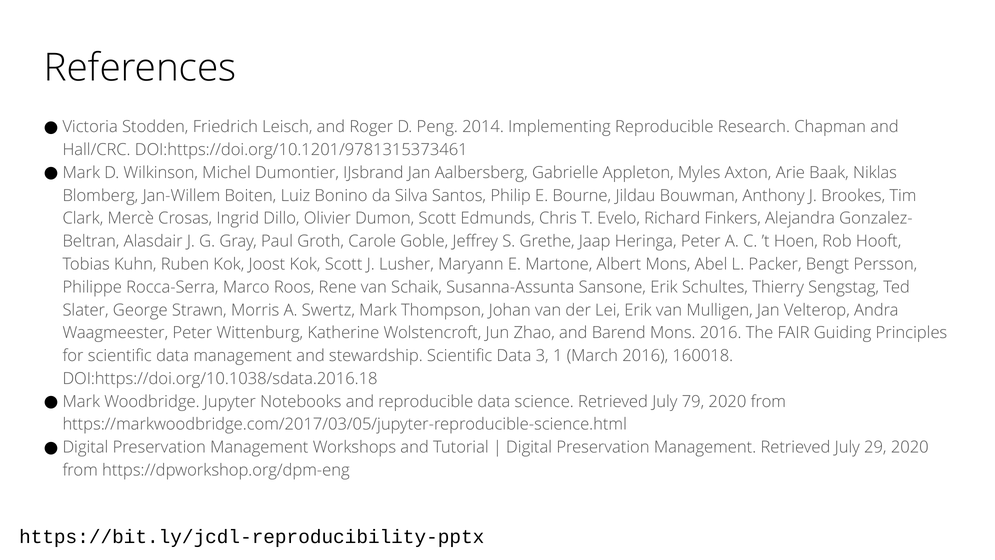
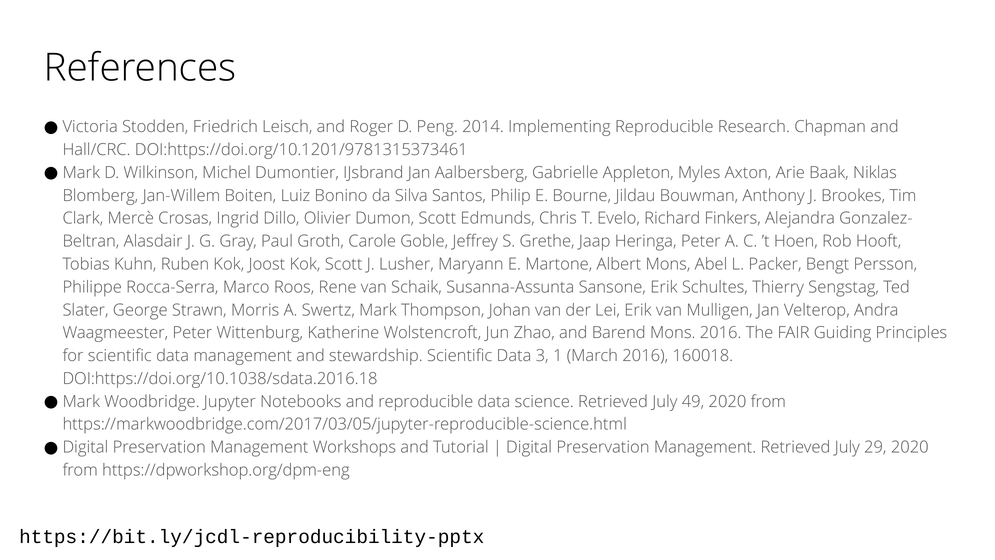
79: 79 -> 49 (693, 401)
